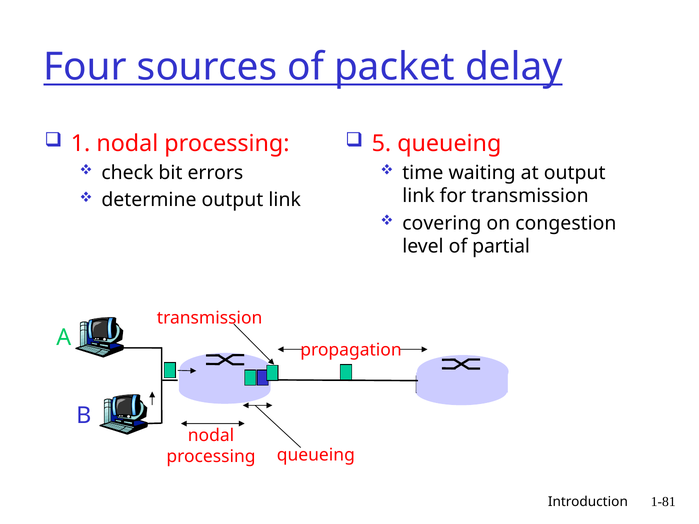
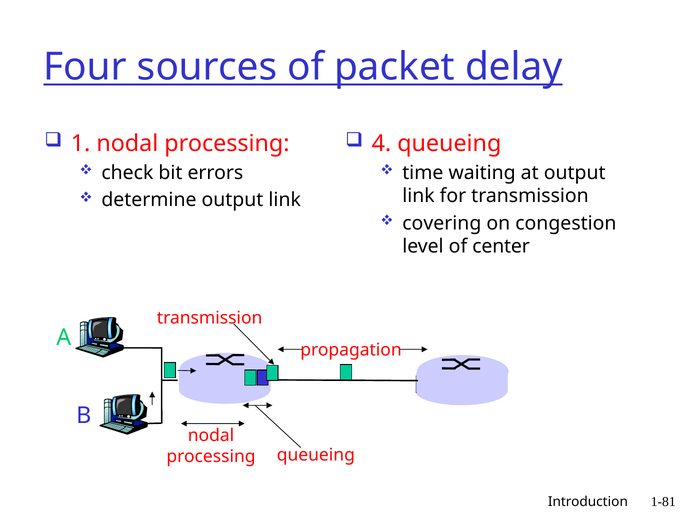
5: 5 -> 4 (381, 144)
partial: partial -> center (501, 247)
